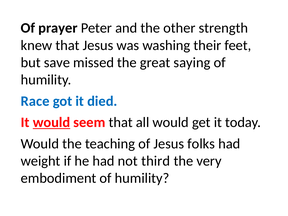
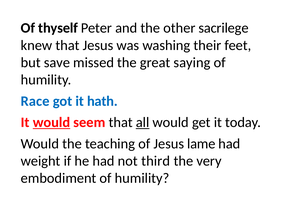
prayer: prayer -> thyself (58, 28)
strength: strength -> sacrilege (223, 28)
died: died -> hath (102, 101)
all underline: none -> present (143, 122)
folks: folks -> lame (201, 144)
